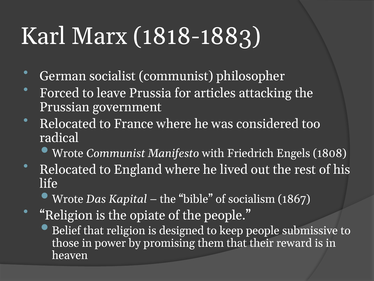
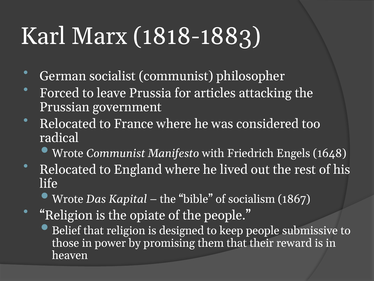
1808: 1808 -> 1648 (330, 153)
